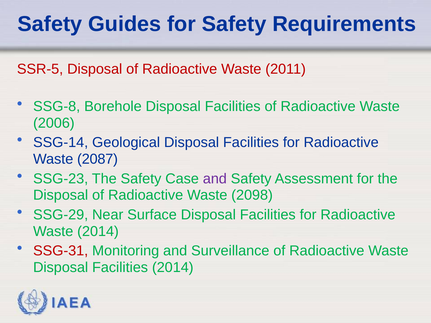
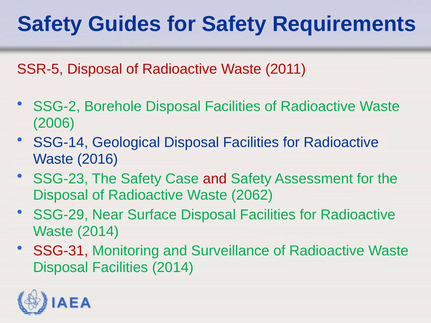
SSG-8: SSG-8 -> SSG-2 (57, 107)
2087: 2087 -> 2016 (98, 159)
and colour: purple -> red (215, 179)
2098: 2098 -> 2062 (252, 195)
